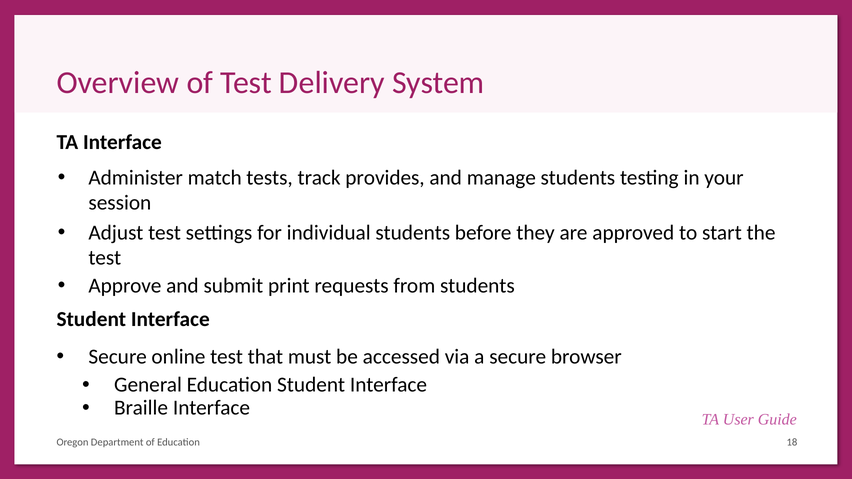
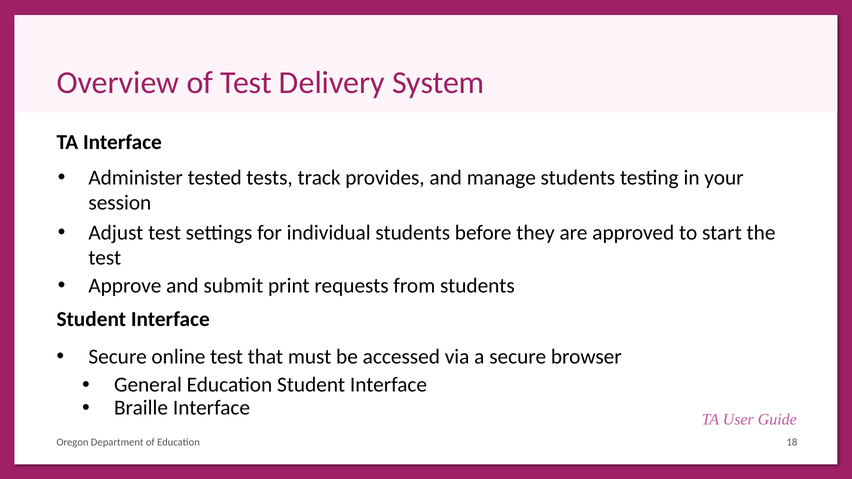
match: match -> tested (215, 178)
